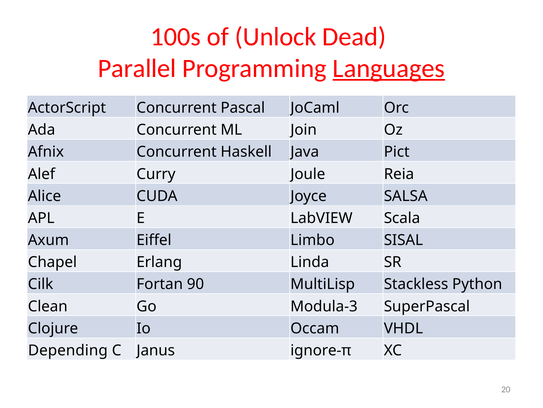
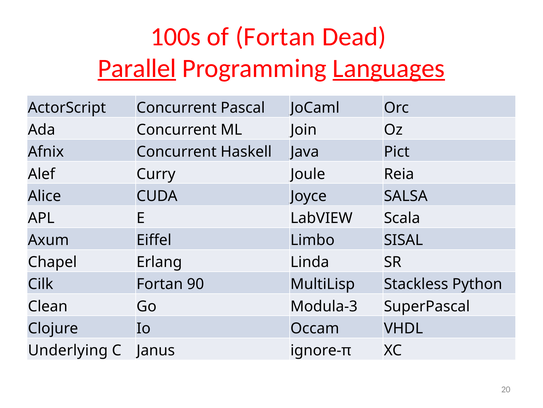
of Unlock: Unlock -> Fortan (275, 37)
Parallel underline: none -> present (137, 68)
Depending: Depending -> Underlying (68, 350)
